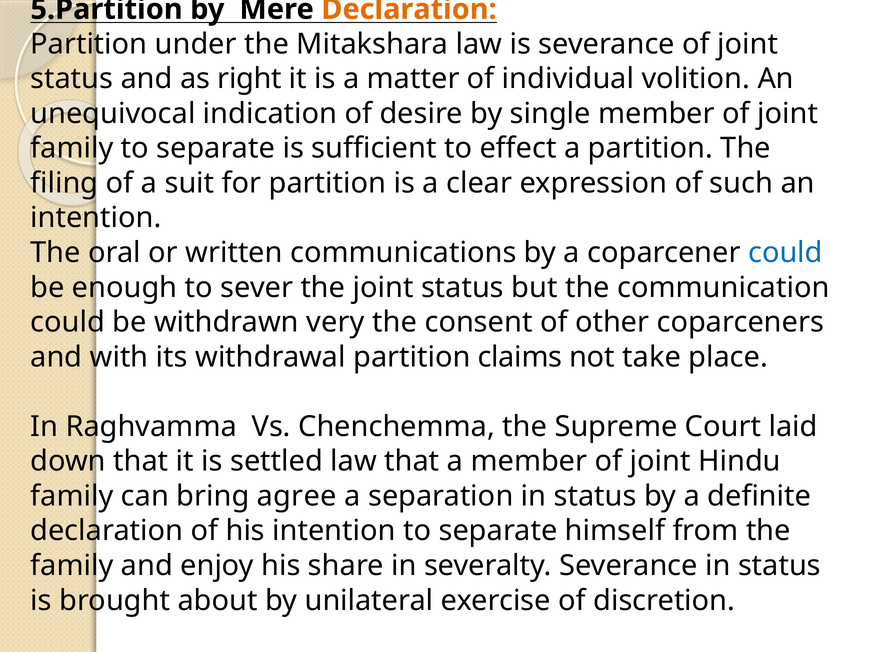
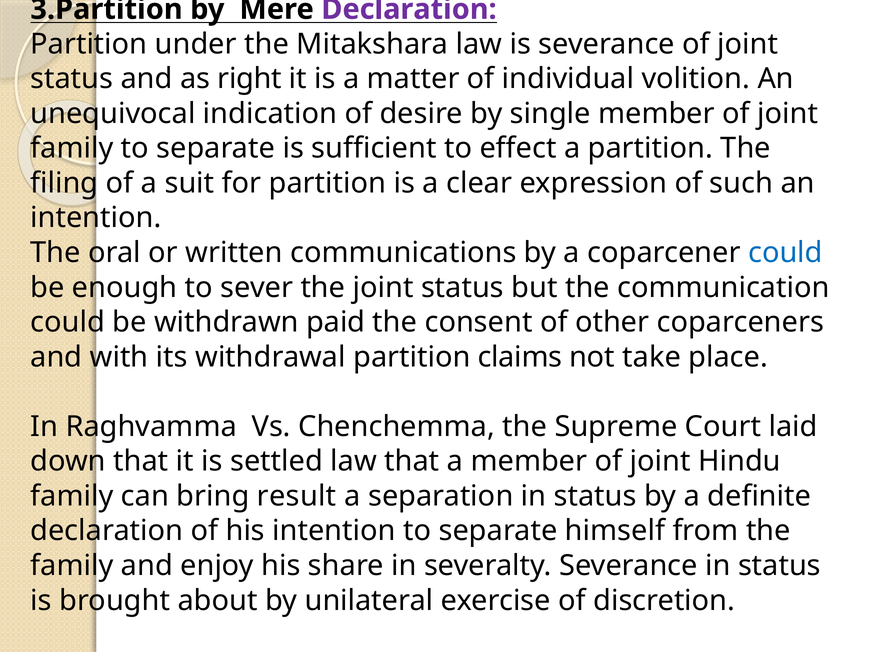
5.Partition: 5.Partition -> 3.Partition (107, 9)
Declaration colour: orange -> purple (409, 9)
very: very -> paid (336, 322)
agree: agree -> result (297, 496)
